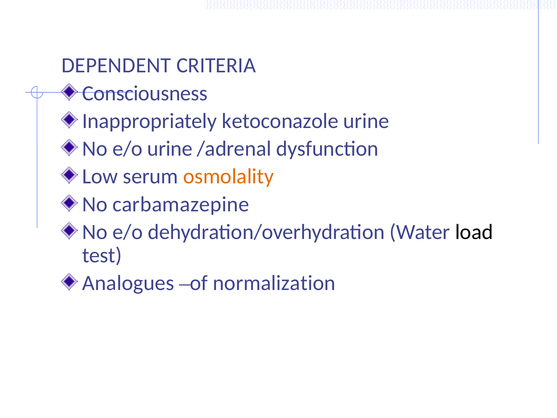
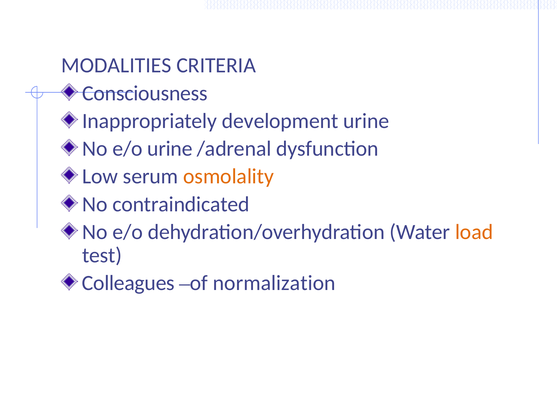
DEPENDENT: DEPENDENT -> MODALITIES (116, 65)
ketoconazole: ketoconazole -> development (280, 121)
carbamazepine: carbamazepine -> contraindicated (181, 204)
load colour: black -> orange (474, 232)
Analogues: Analogues -> Colleagues (128, 283)
